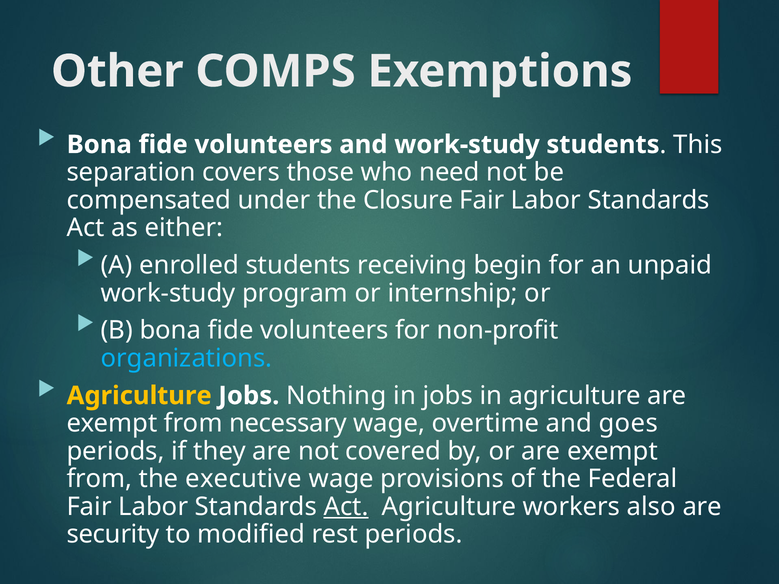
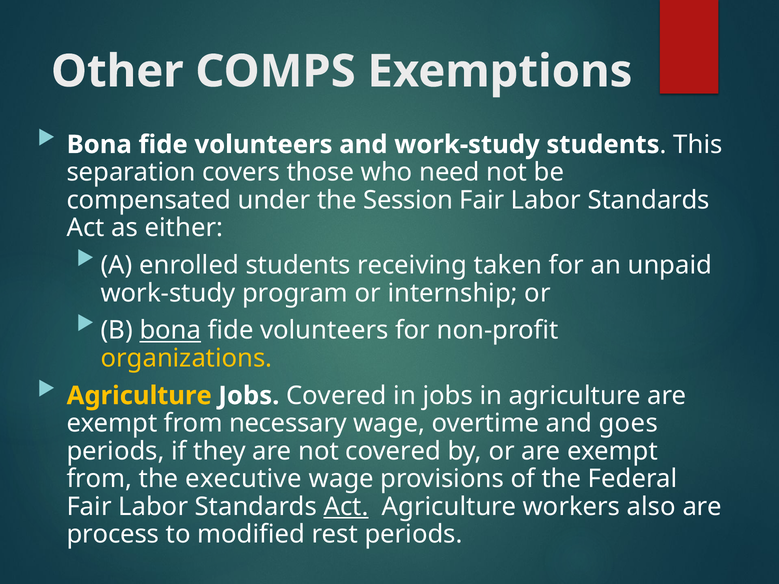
Closure: Closure -> Session (408, 200)
begin: begin -> taken (508, 265)
bona underline: none -> present (170, 331)
organizations colour: light blue -> yellow (187, 358)
Jobs Nothing: Nothing -> Covered (336, 396)
security: security -> process (113, 535)
